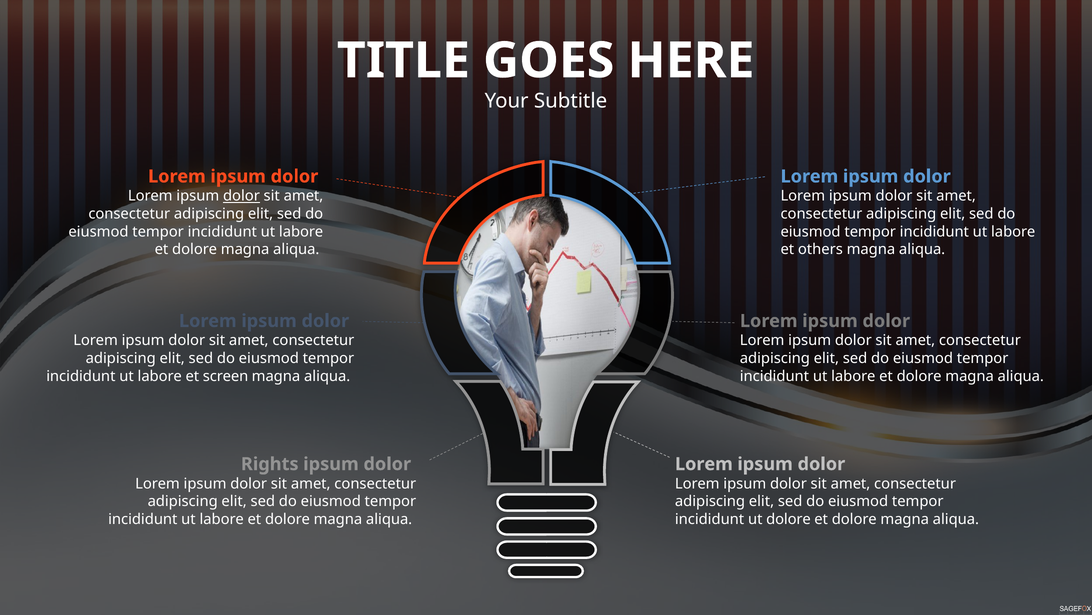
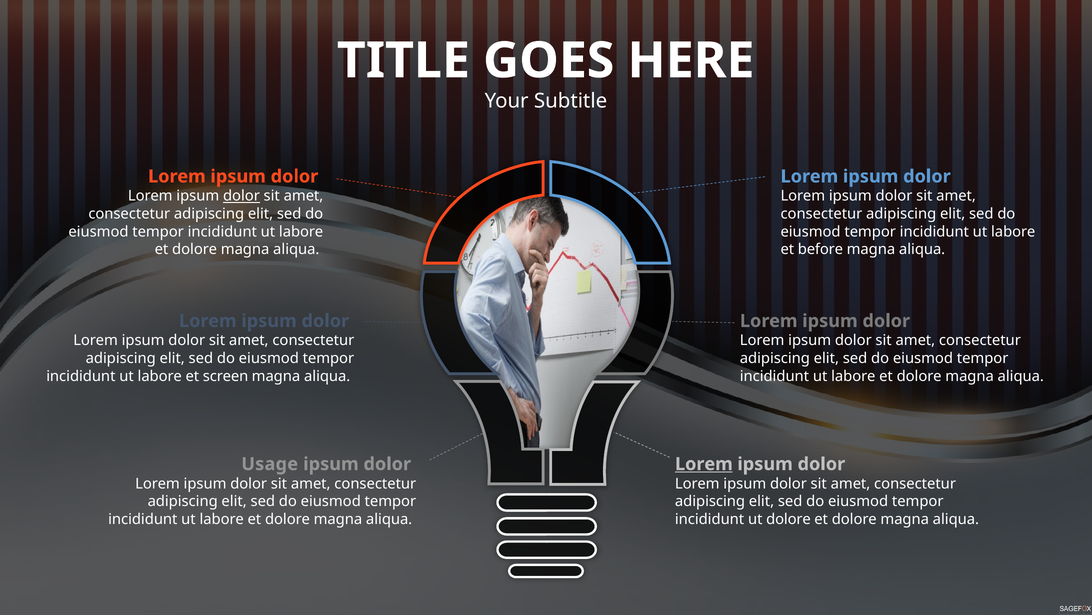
others: others -> before (820, 249)
Rights: Rights -> Usage (270, 464)
Lorem underline: none -> present (704, 464)
